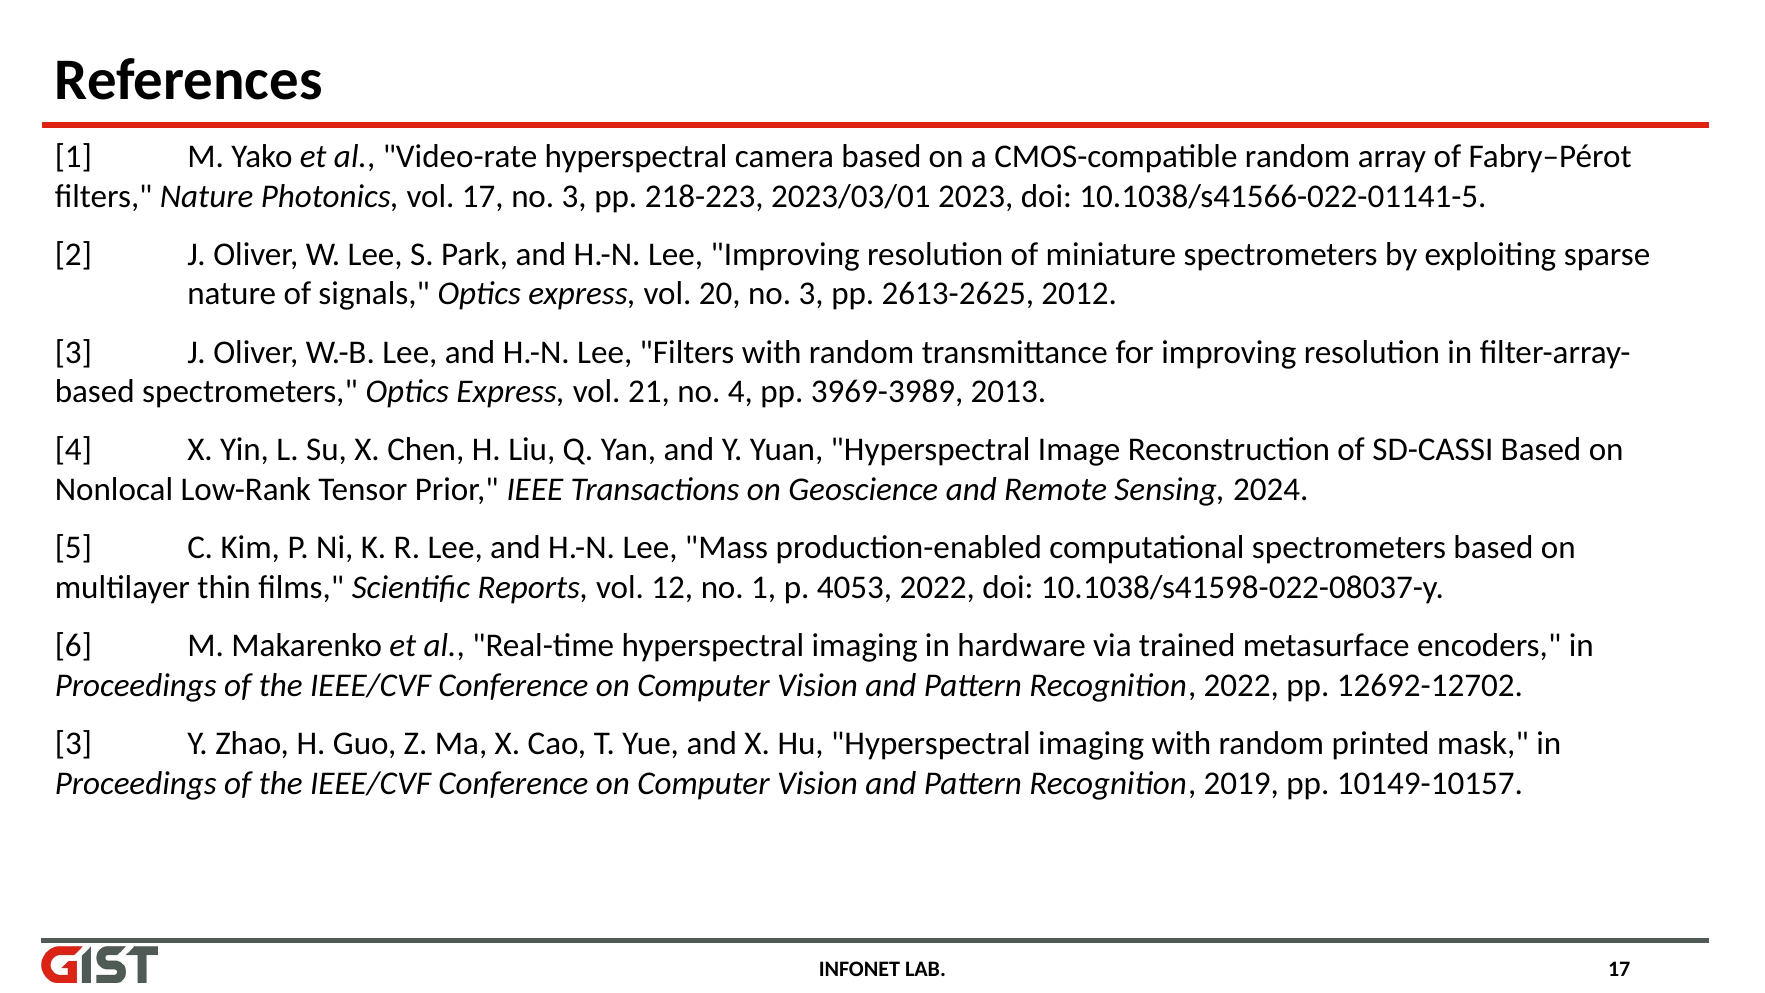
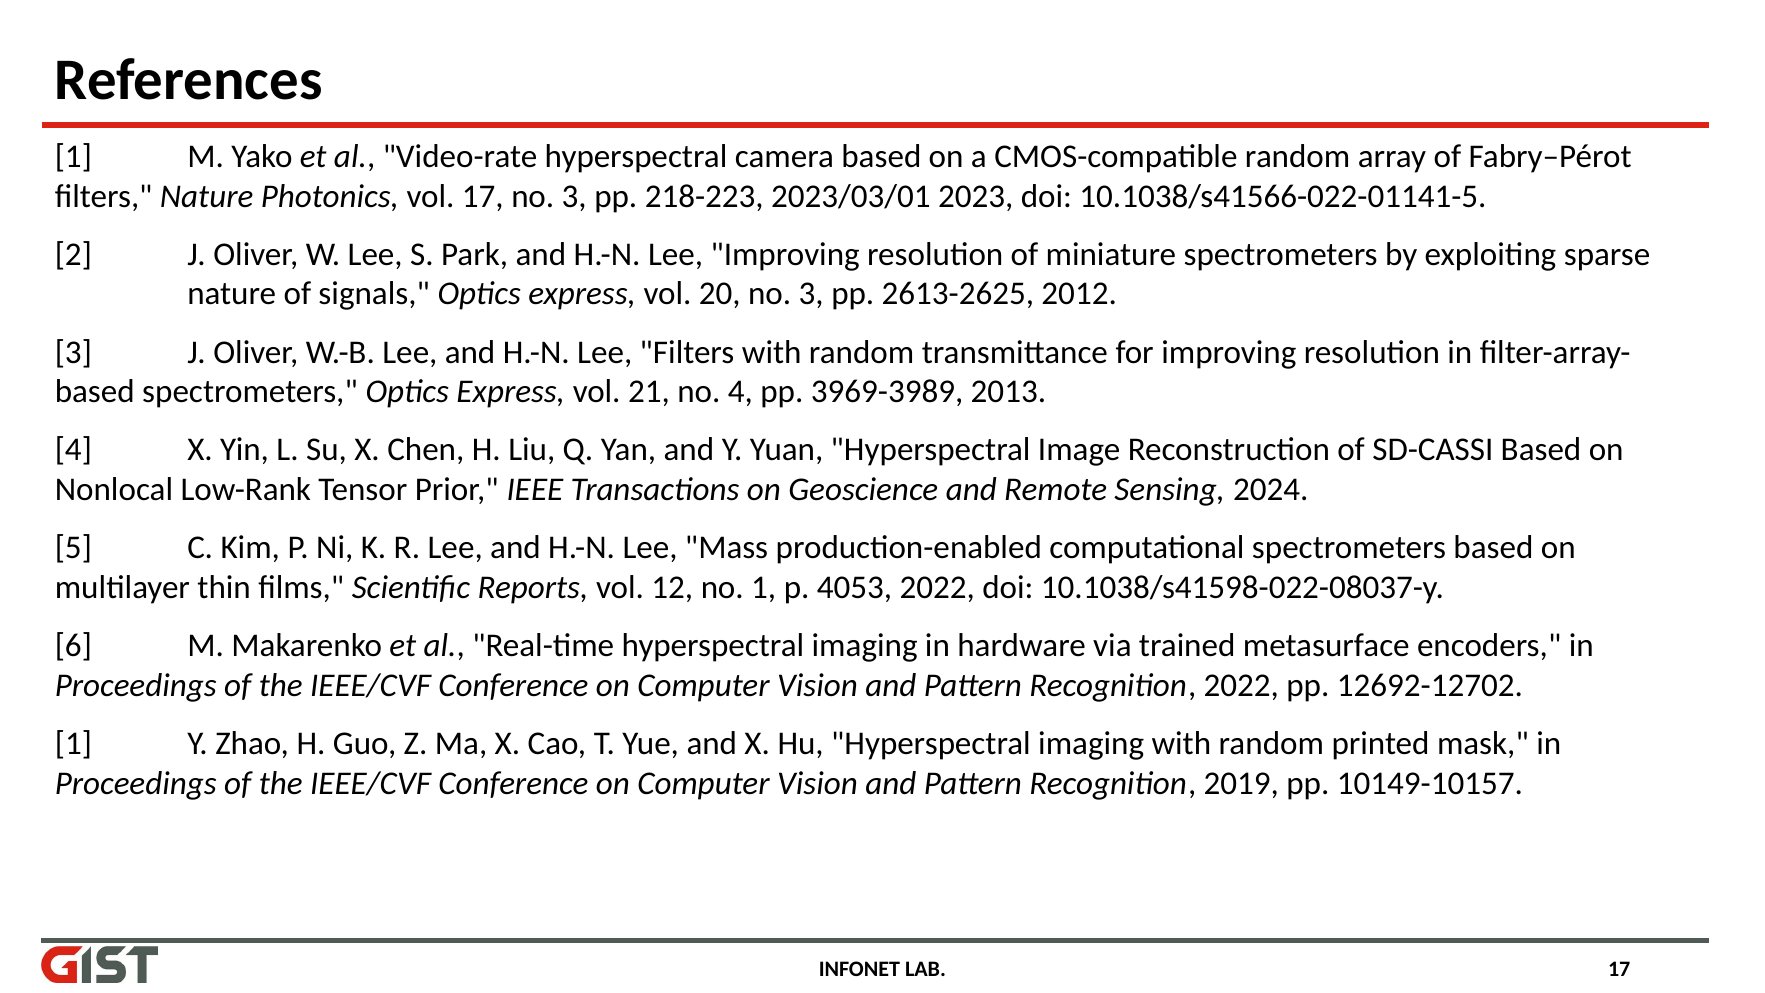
3: 3 -> 1 (73, 743)
